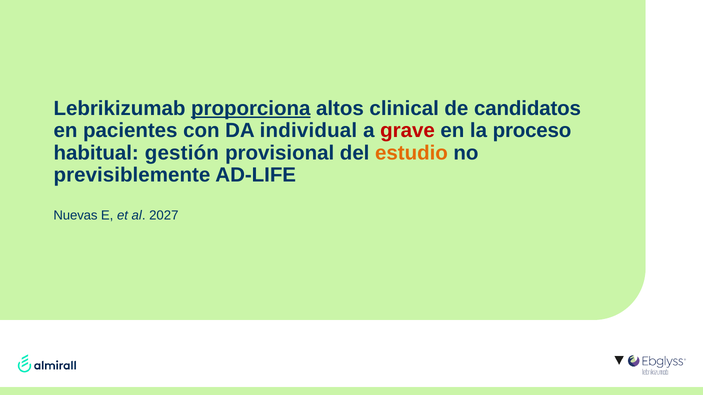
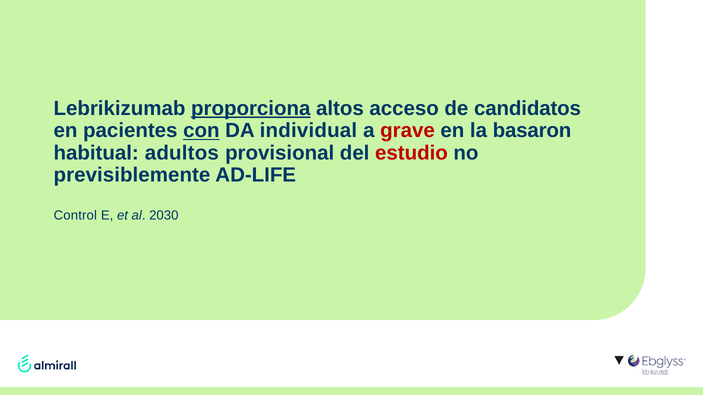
clinical: clinical -> acceso (404, 109)
con underline: none -> present (201, 131)
proceso: proceso -> basaron (532, 131)
gestión: gestión -> adultos (182, 153)
estudio colour: orange -> red (411, 153)
Nuevas: Nuevas -> Control (75, 215)
2027: 2027 -> 2030 (164, 215)
